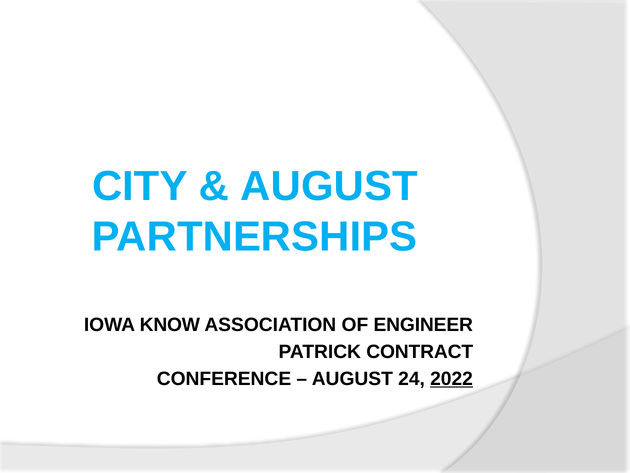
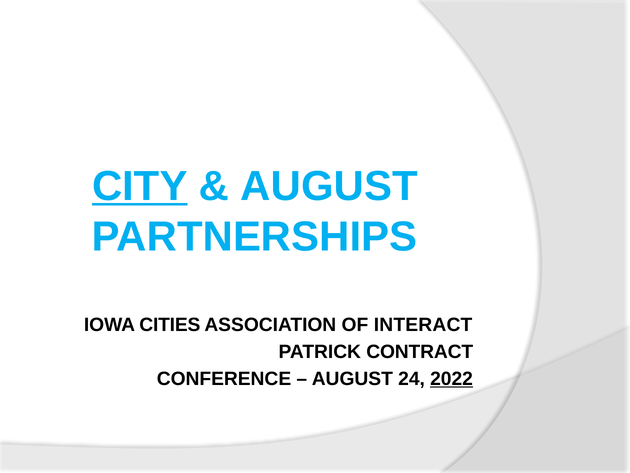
CITY underline: none -> present (140, 186)
KNOW: KNOW -> CITIES (170, 324)
ENGINEER: ENGINEER -> INTERACT (423, 324)
